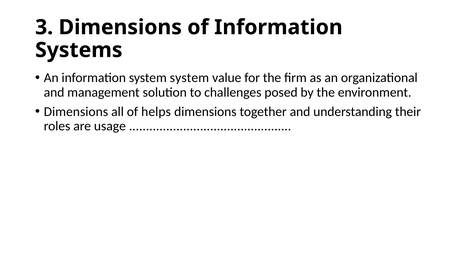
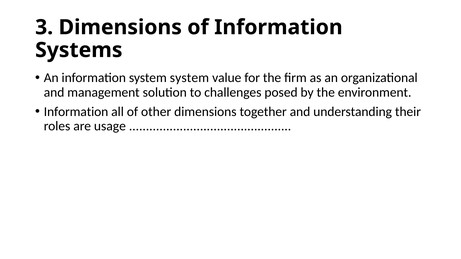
Dimensions: Dimensions -> Information (76, 112)
helps: helps -> other (156, 112)
